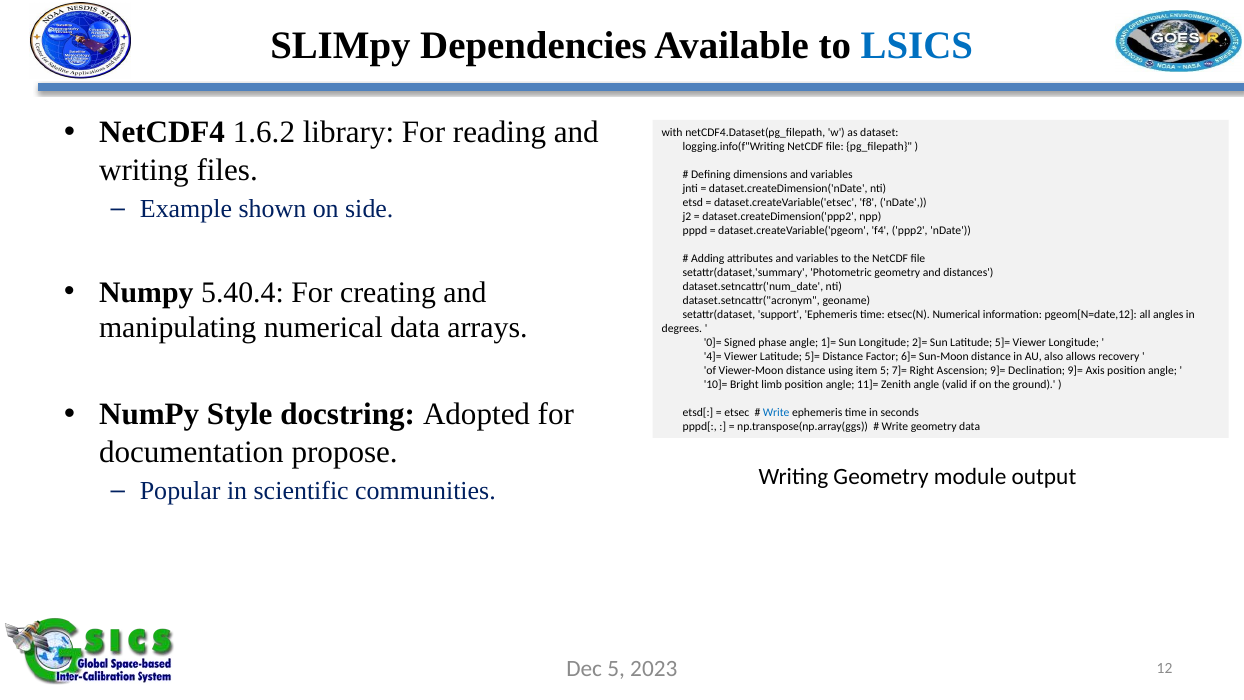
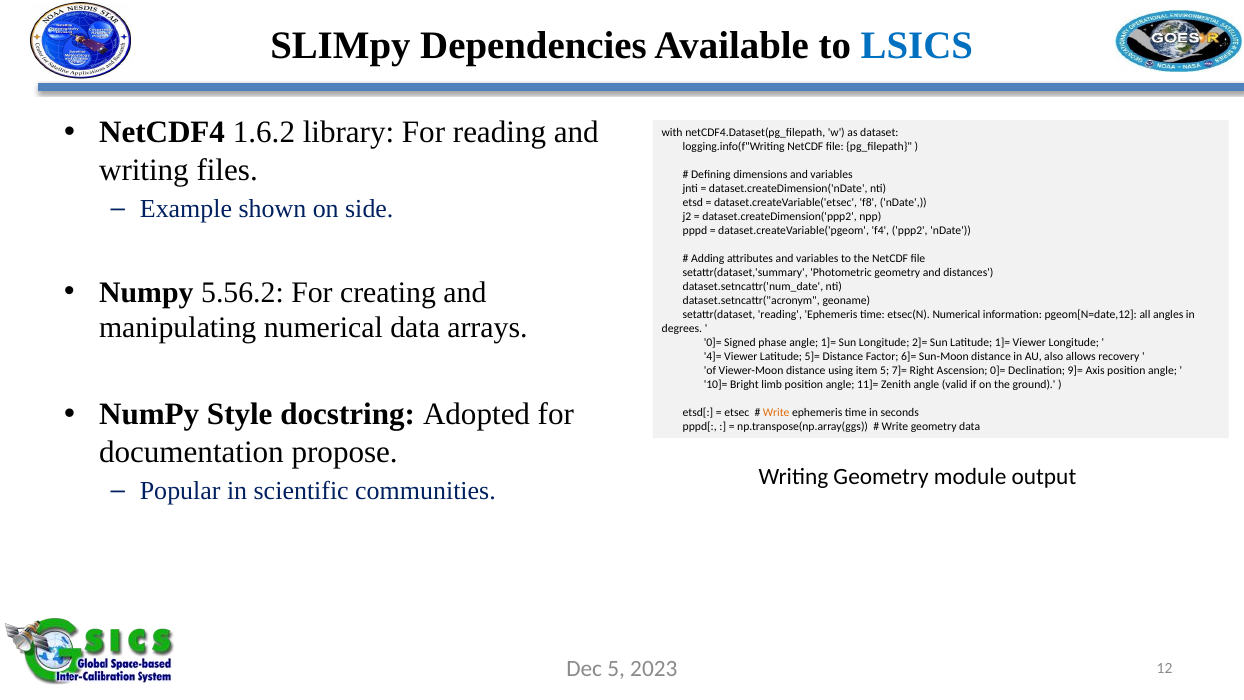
5.40.4: 5.40.4 -> 5.56.2 (242, 292)
setattr(dataset support: support -> reading (780, 315)
Sun Latitude 5]=: 5]= -> 1]= (1003, 343)
Ascension 9]=: 9]= -> 0]= (998, 371)
Write colour: blue -> orange (776, 413)
